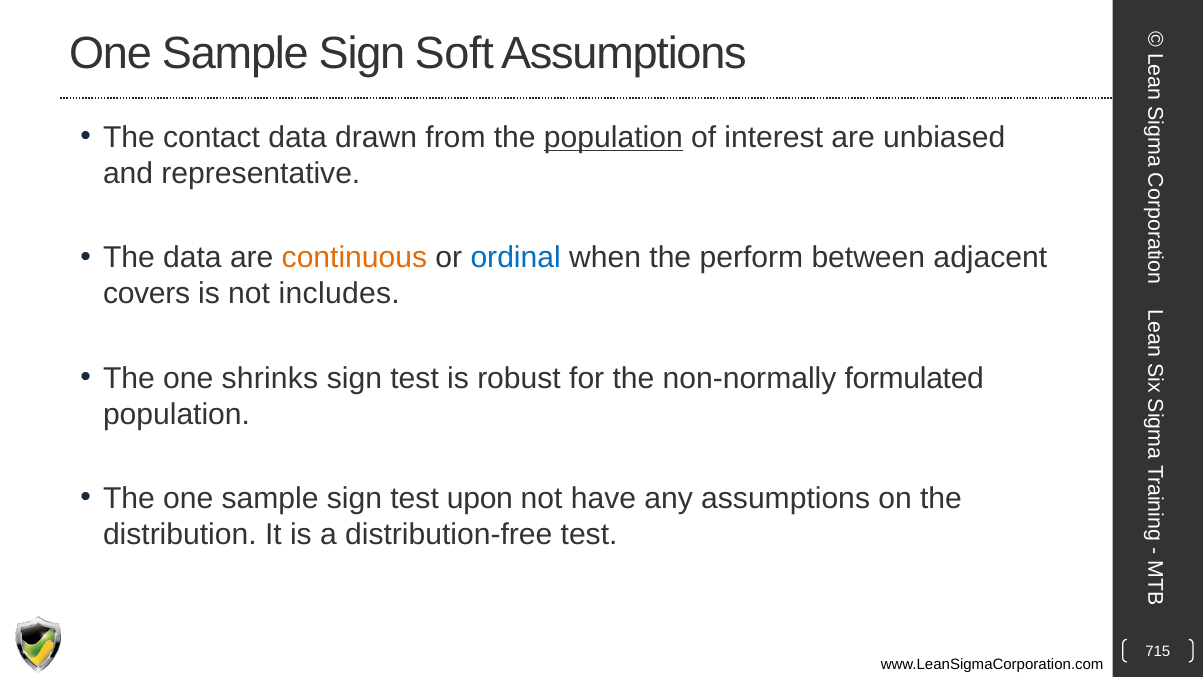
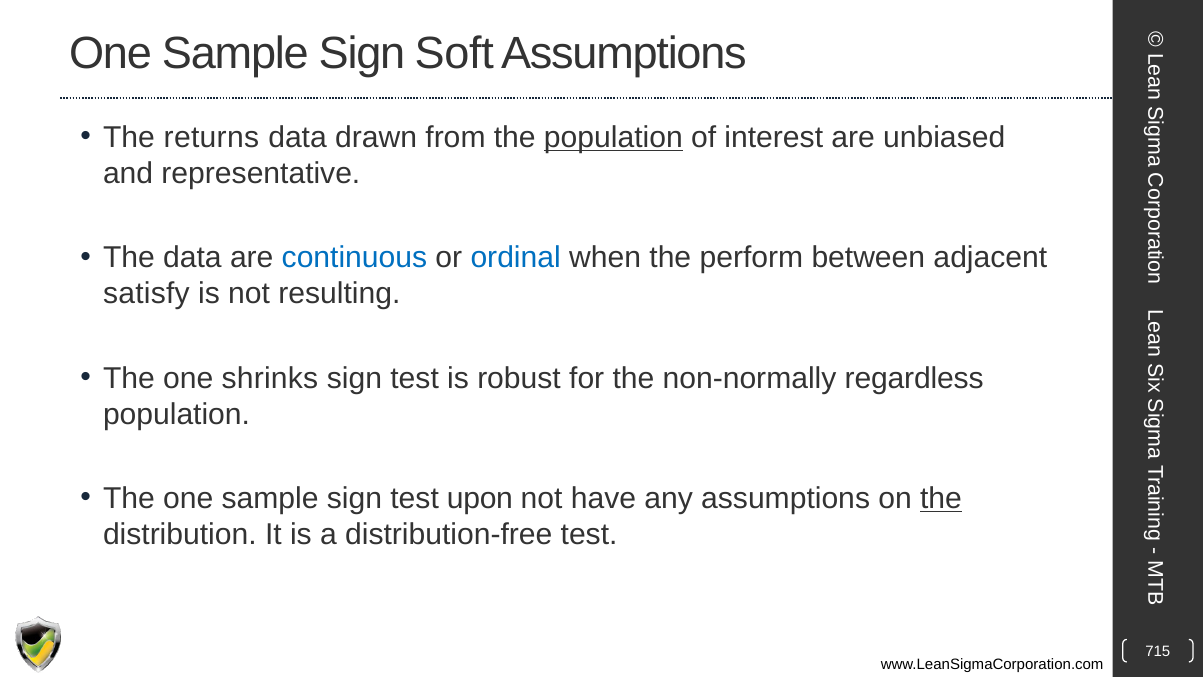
contact: contact -> returns (211, 137)
continuous colour: orange -> blue (354, 258)
covers: covers -> satisfy (146, 294)
includes: includes -> resulting (339, 294)
formulated: formulated -> regardless (914, 378)
the underline: none -> present (941, 498)
